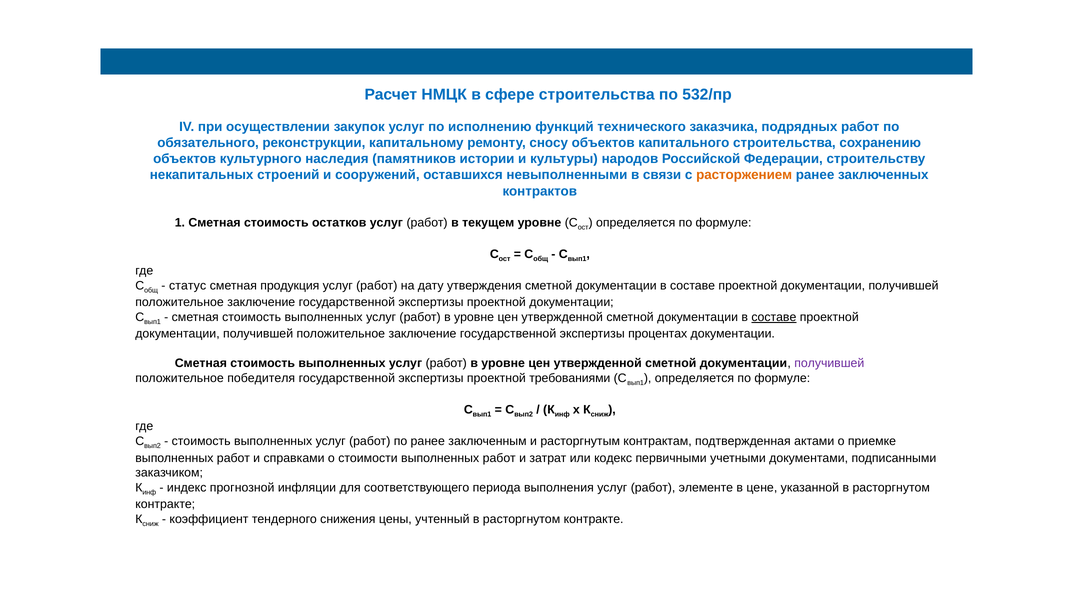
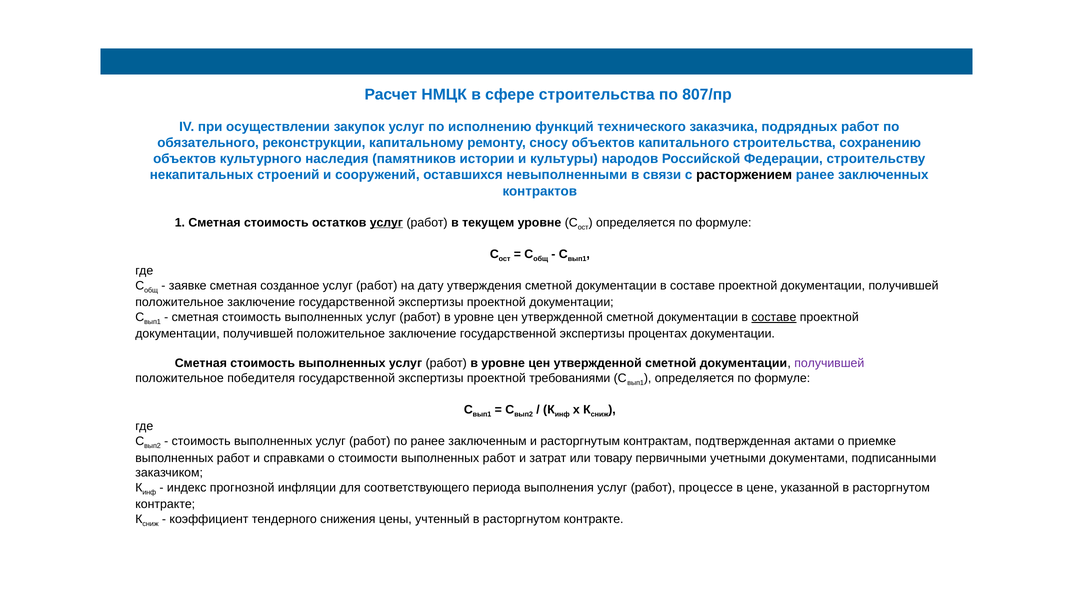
532/пр: 532/пр -> 807/пр (707, 95)
расторжением colour: orange -> black (744, 175)
услуг underline: none -> present (386, 223)
статус: статус -> заявке (188, 286)
продукция: продукция -> созданное (290, 286)
кодекс: кодекс -> товару (613, 458)
элементе: элементе -> процессе (706, 488)
